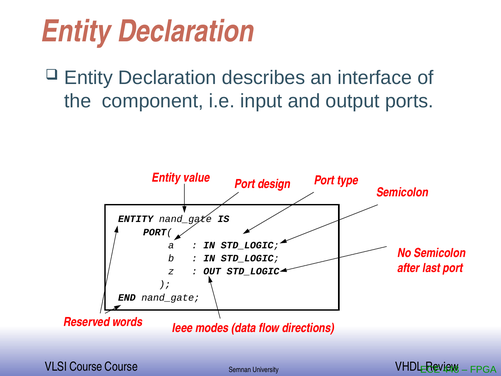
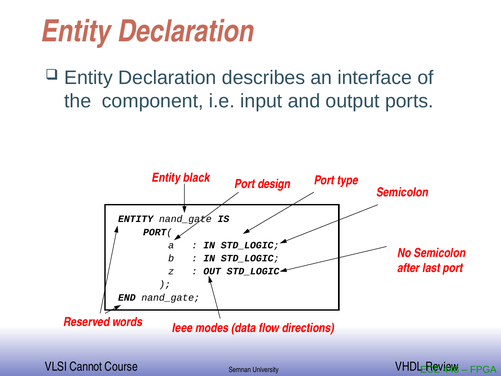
value: value -> black (197, 178)
Course: Course -> Cannot (86, 366)
